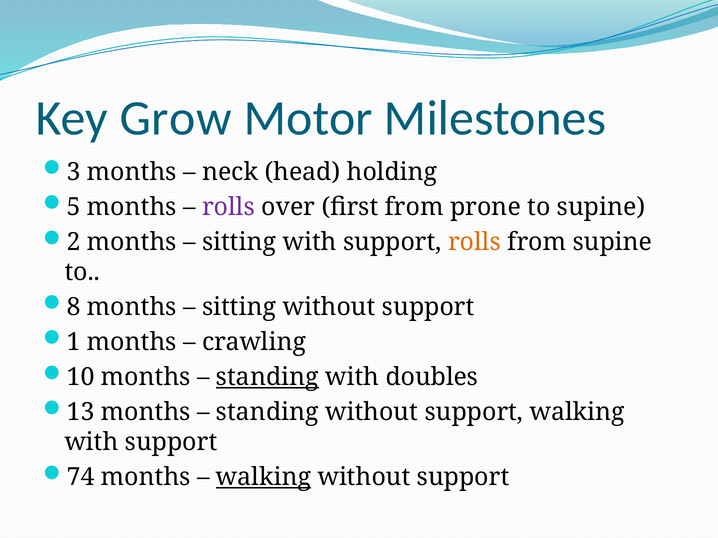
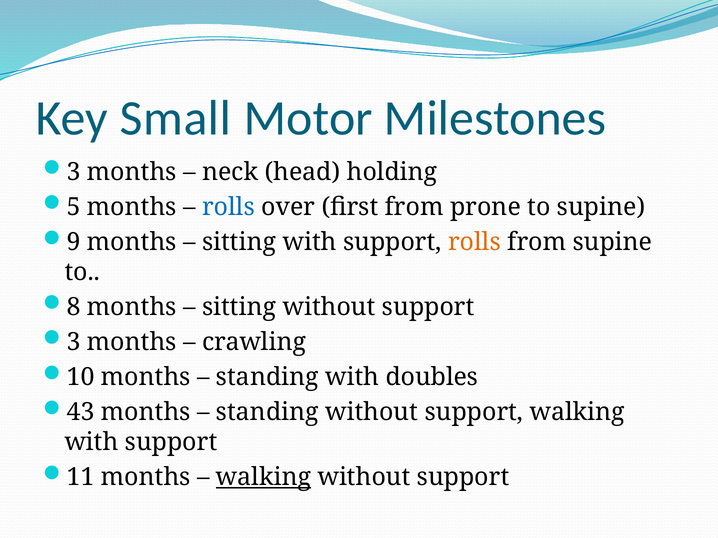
Grow: Grow -> Small (176, 119)
rolls colour: purple -> blue (228, 207)
2: 2 -> 9 (74, 242)
1: 1 -> 3 (74, 342)
standing underline: present -> none (267, 378)
13: 13 -> 43 (81, 413)
74: 74 -> 11 (81, 478)
